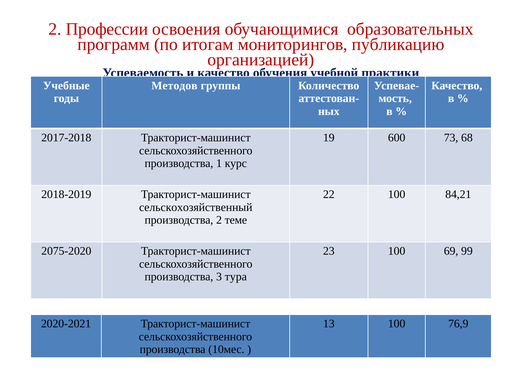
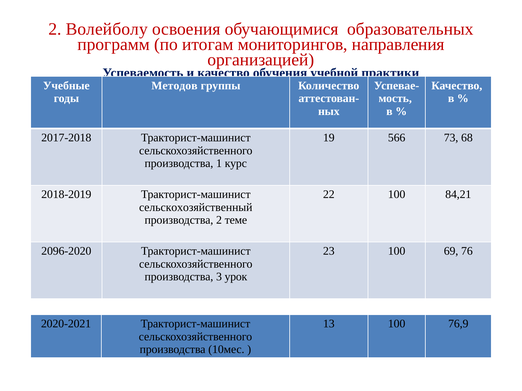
Профессии: Профессии -> Волейболу (107, 29)
публикацию: публикацию -> направления (398, 44)
600: 600 -> 566 (397, 138)
2075-2020: 2075-2020 -> 2096-2020 (66, 251)
99: 99 -> 76 (467, 251)
тура: тура -> урок (236, 277)
